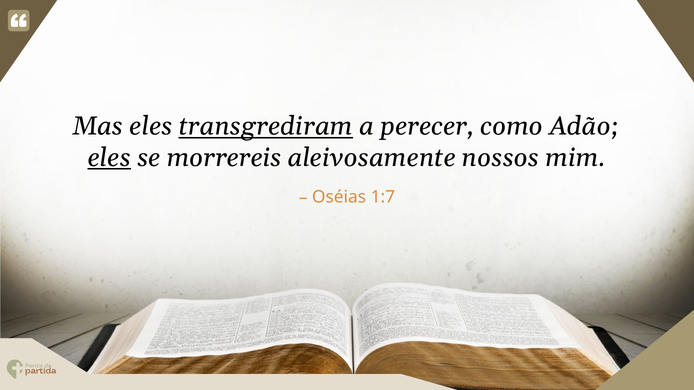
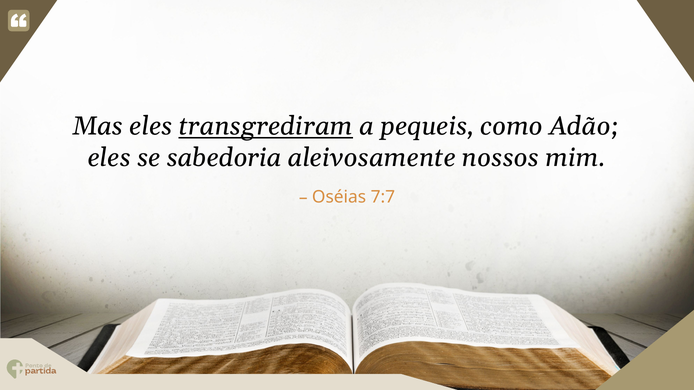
perecer: perecer -> pequeis (427, 127)
eles underline: present -> none (109, 158)
morrereis: morrereis -> sabedoria (224, 158)
1:7: 1:7 -> 7:7 (383, 197)
